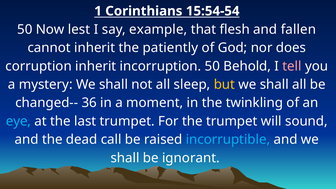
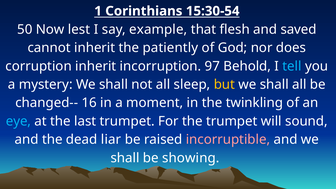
15:54-54: 15:54-54 -> 15:30-54 (213, 11)
fallen: fallen -> saved (299, 29)
incorruption 50: 50 -> 97 (212, 66)
tell colour: pink -> light blue (292, 66)
36: 36 -> 16 (89, 103)
call: call -> liar (111, 140)
incorruptible colour: light blue -> pink (228, 140)
ignorant: ignorant -> showing (191, 158)
